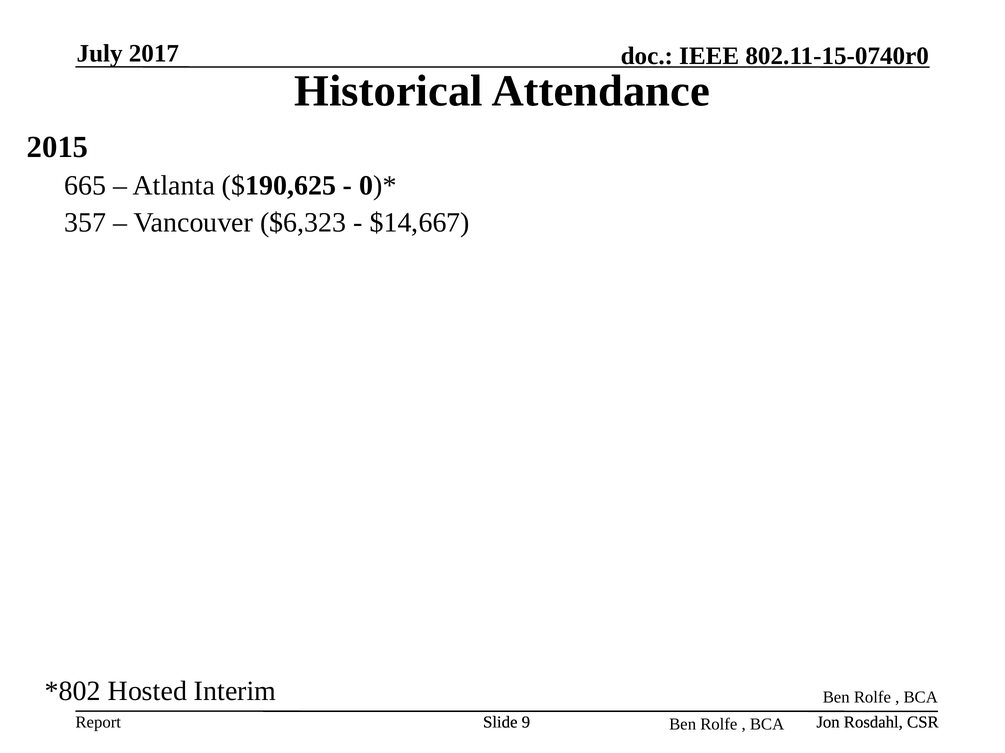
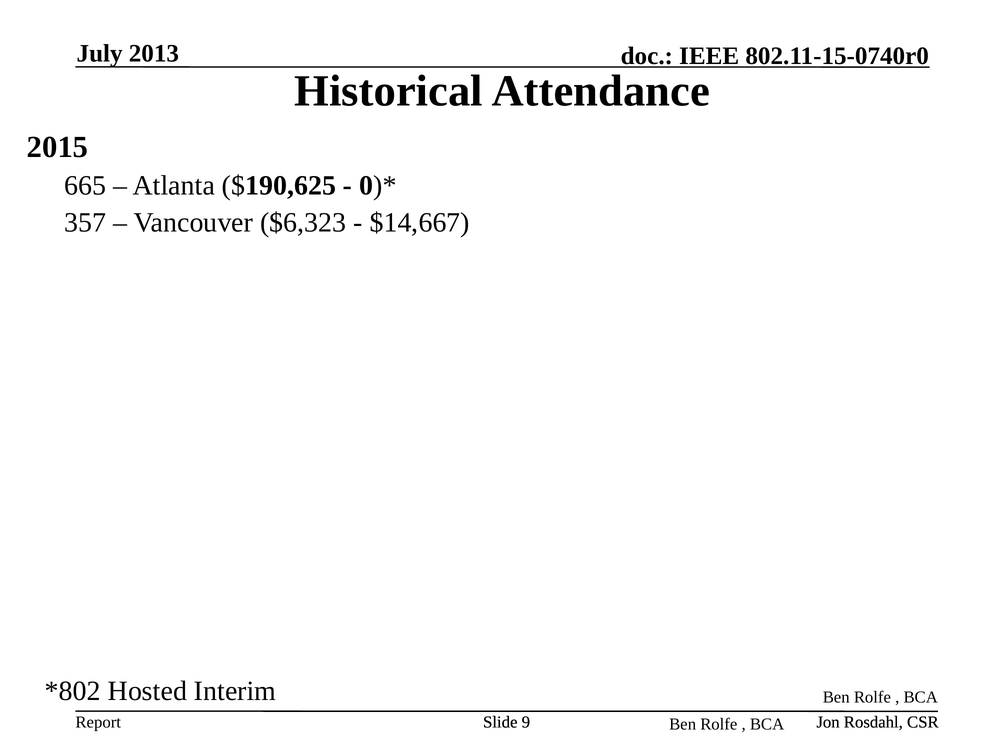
2017: 2017 -> 2013 (154, 53)
